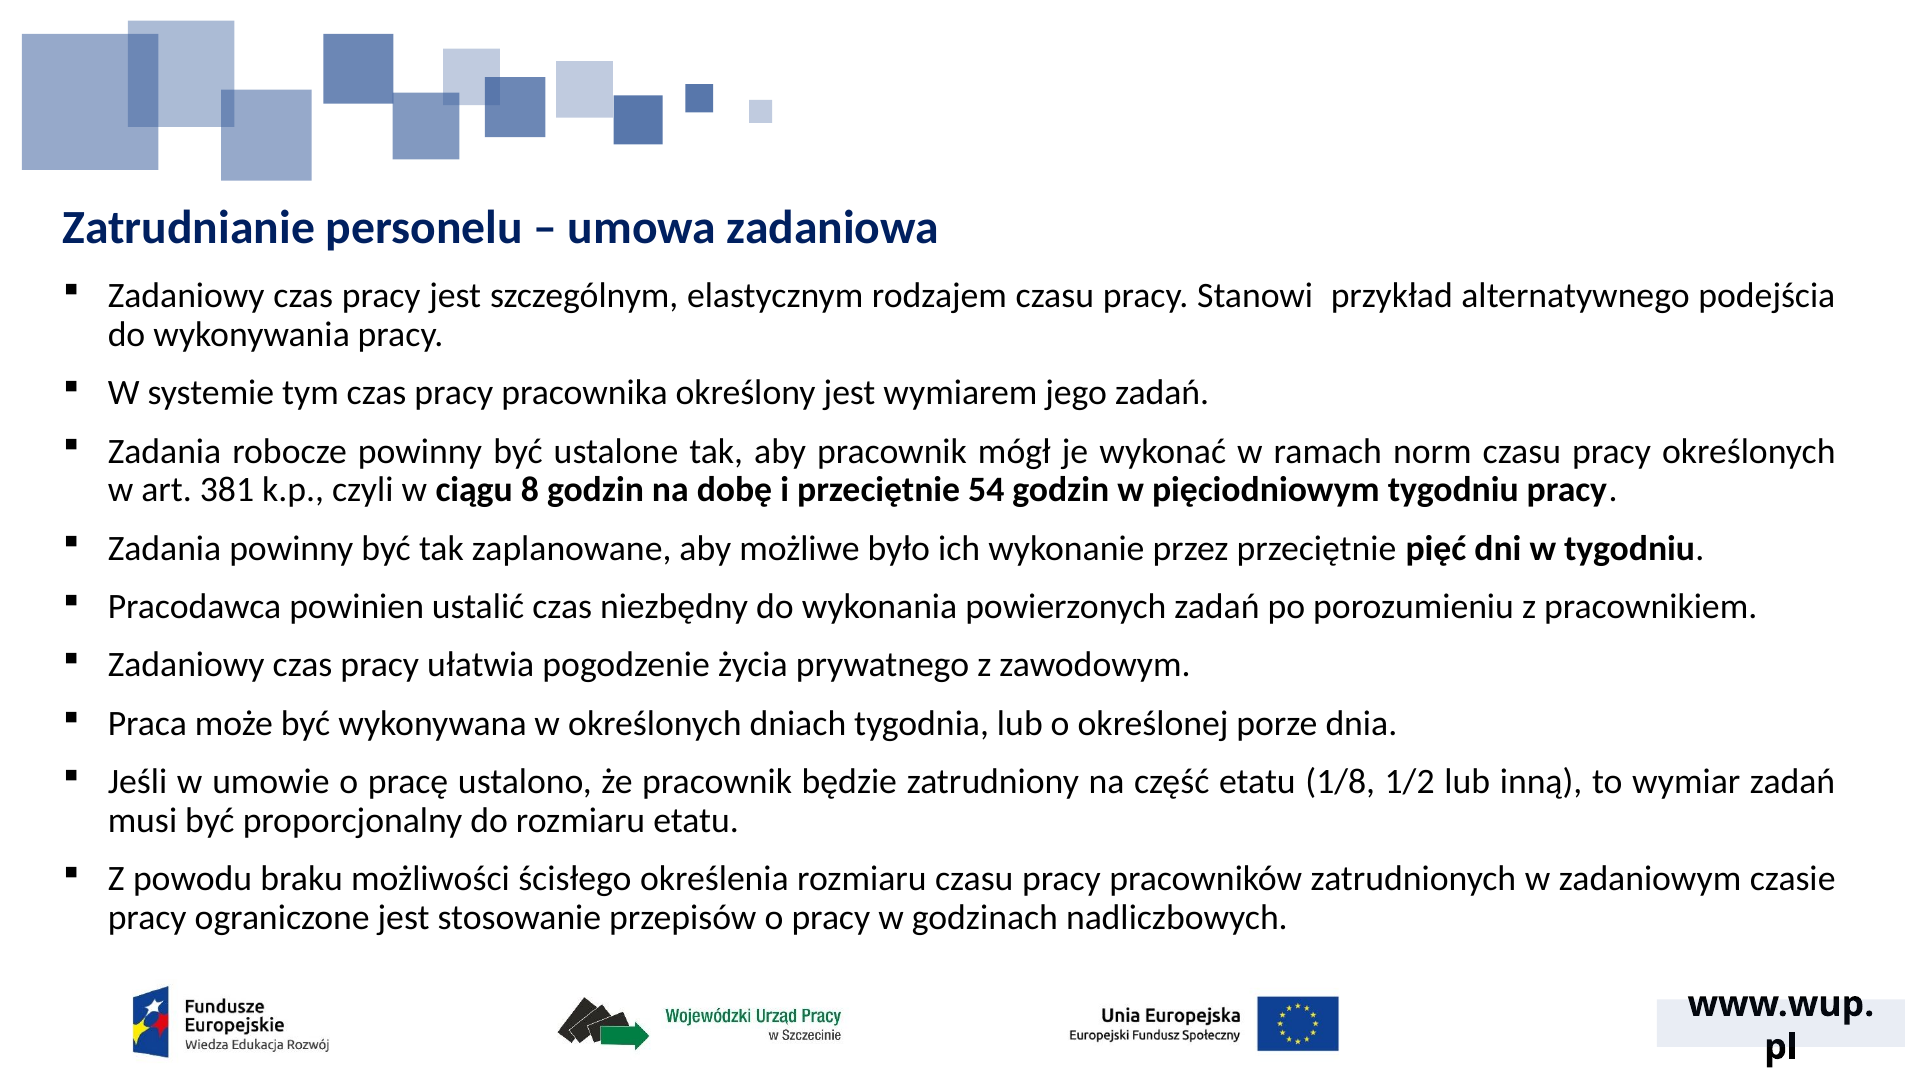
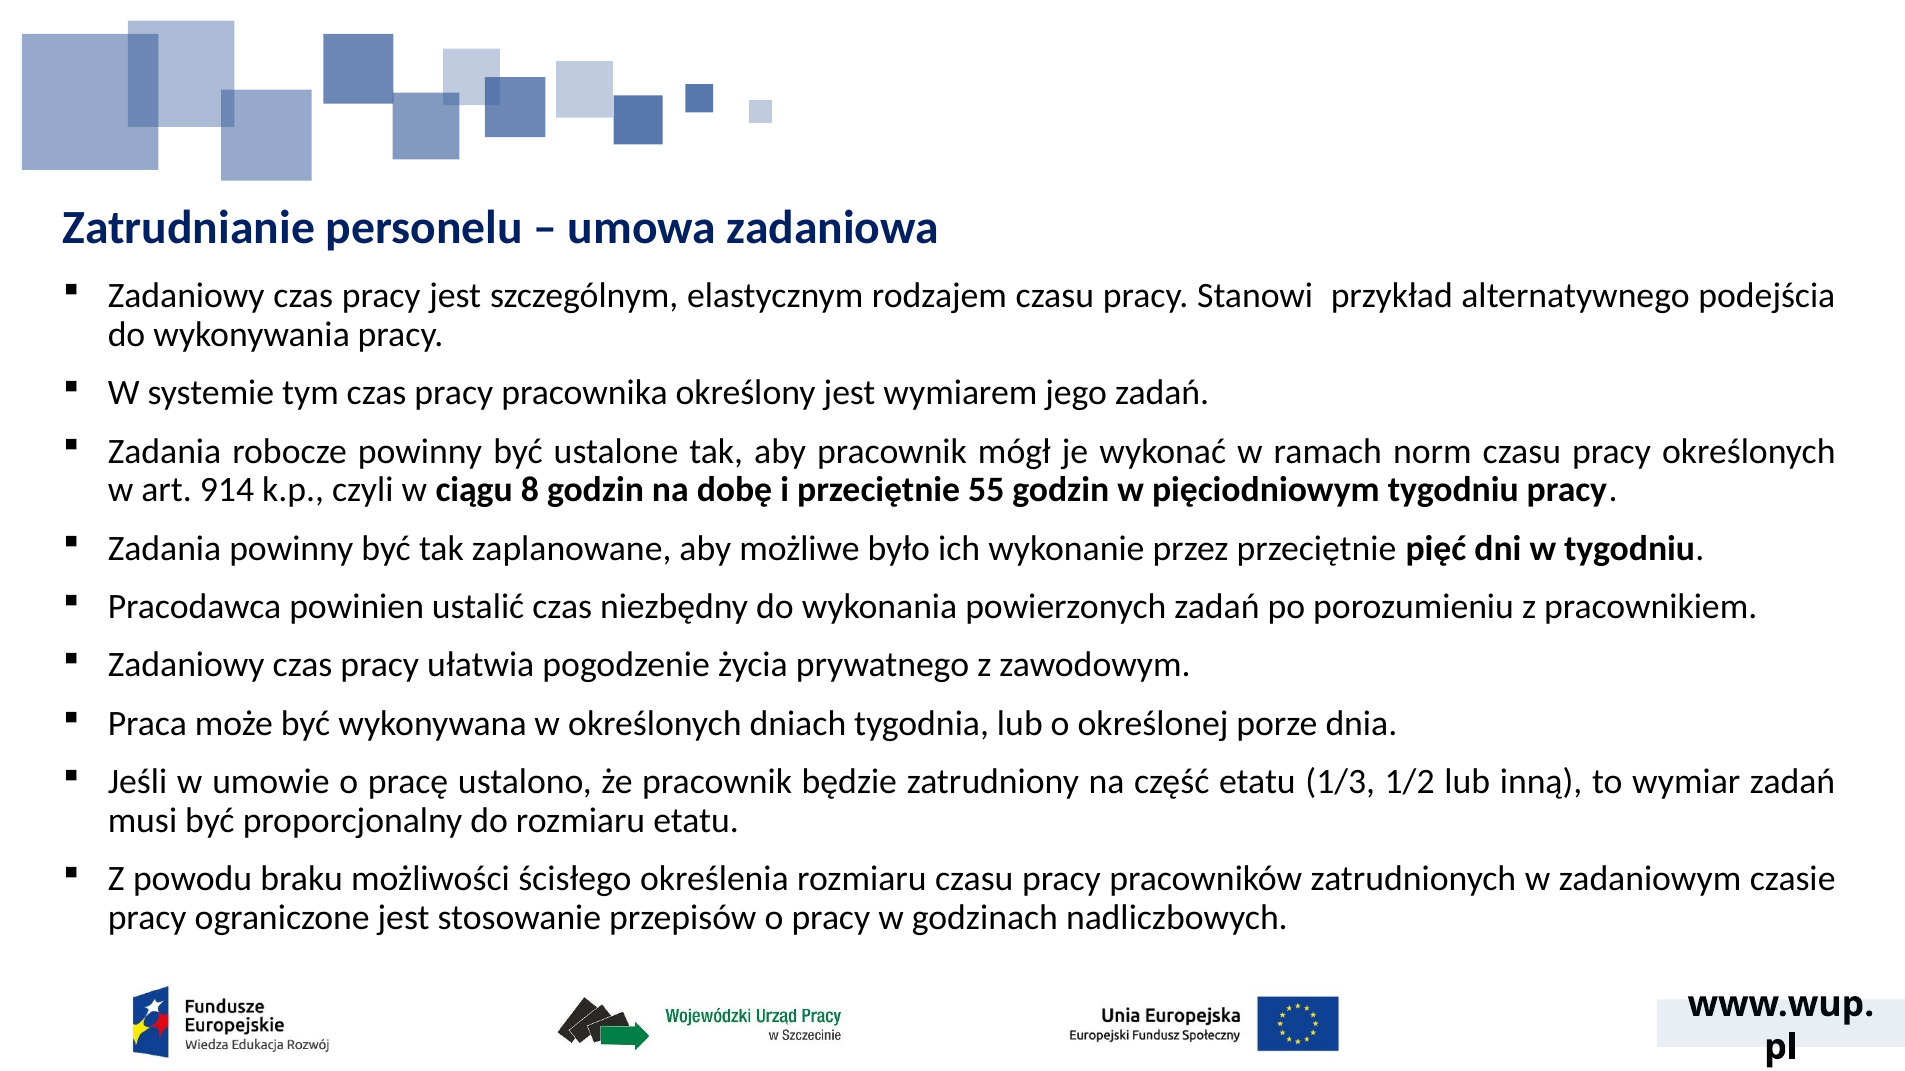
381: 381 -> 914 (227, 490)
54: 54 -> 55 (986, 490)
1/8: 1/8 -> 1/3 (1340, 782)
